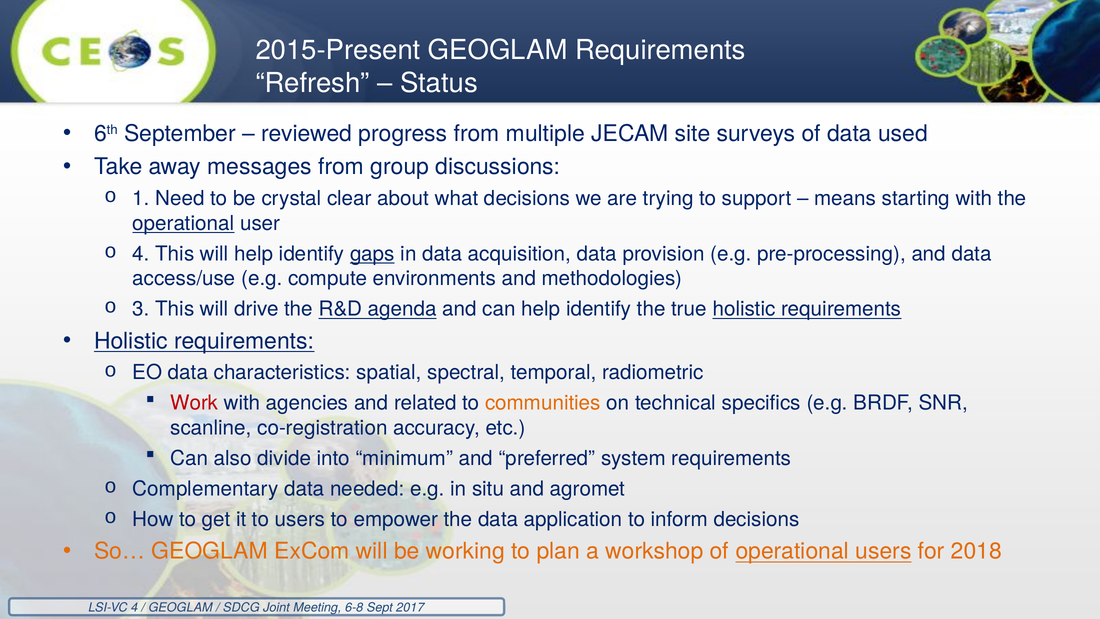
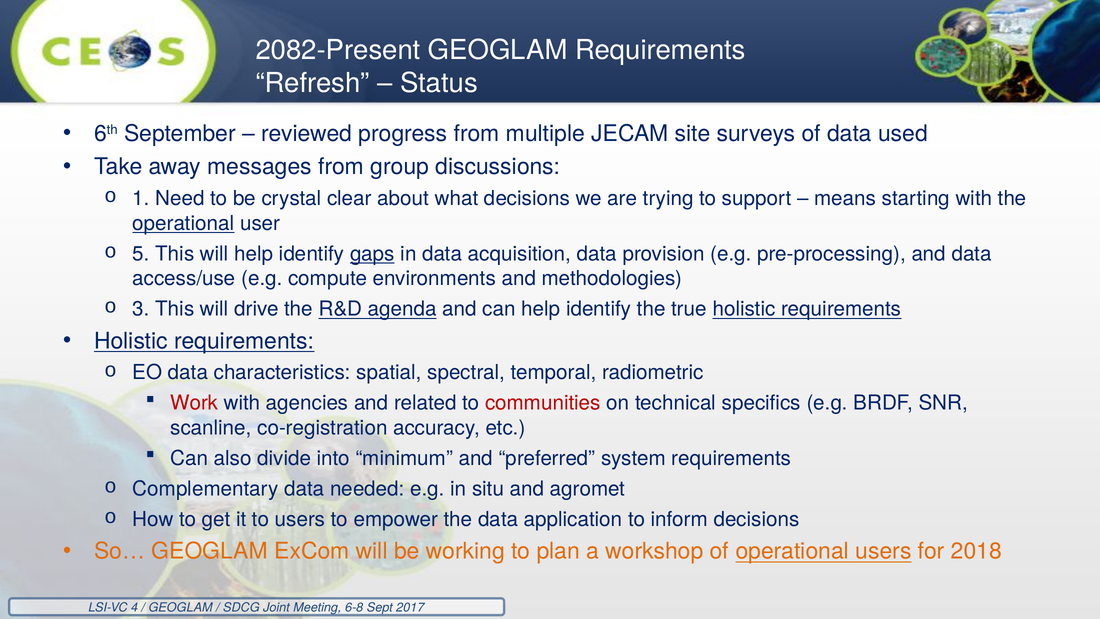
2015-Present: 2015-Present -> 2082-Present (338, 50)
4: 4 -> 5 (141, 254)
communities colour: orange -> red (543, 403)
